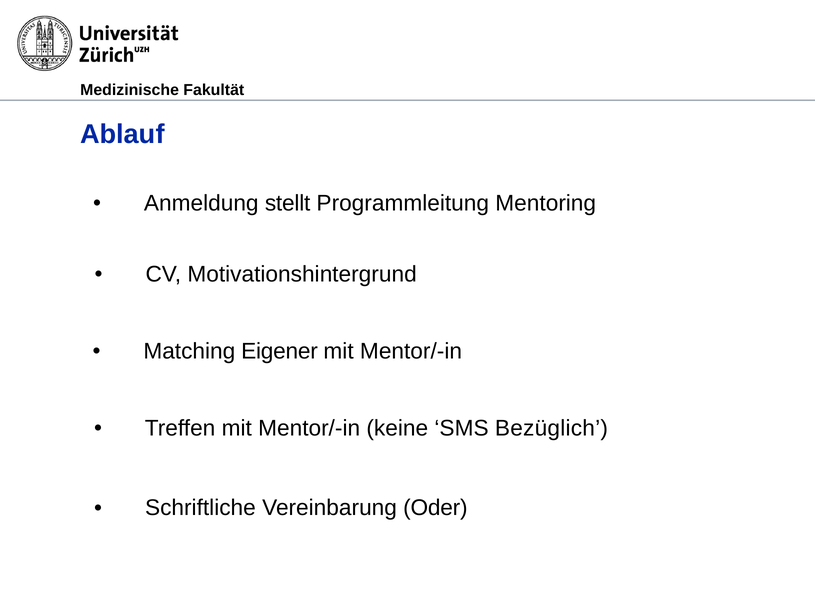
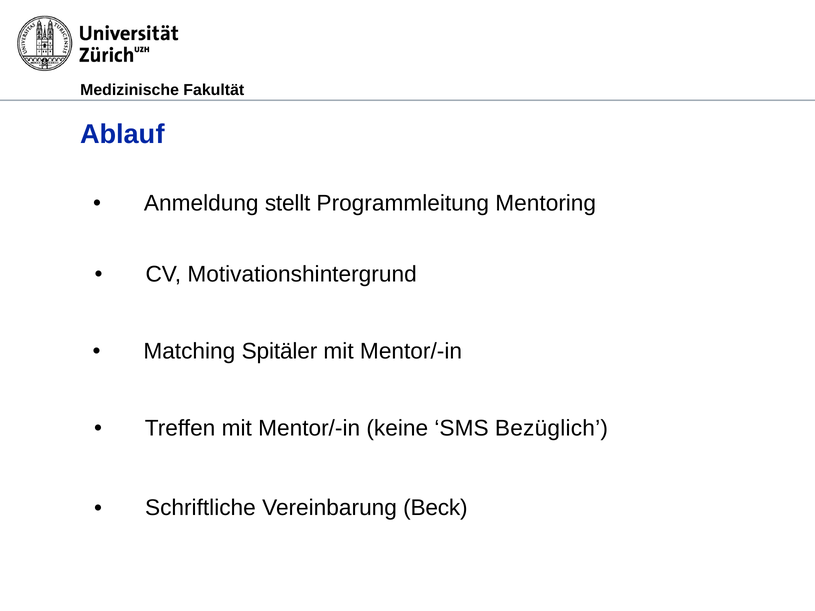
Eigener: Eigener -> Spitäler (280, 351)
Oder: Oder -> Beck (435, 508)
